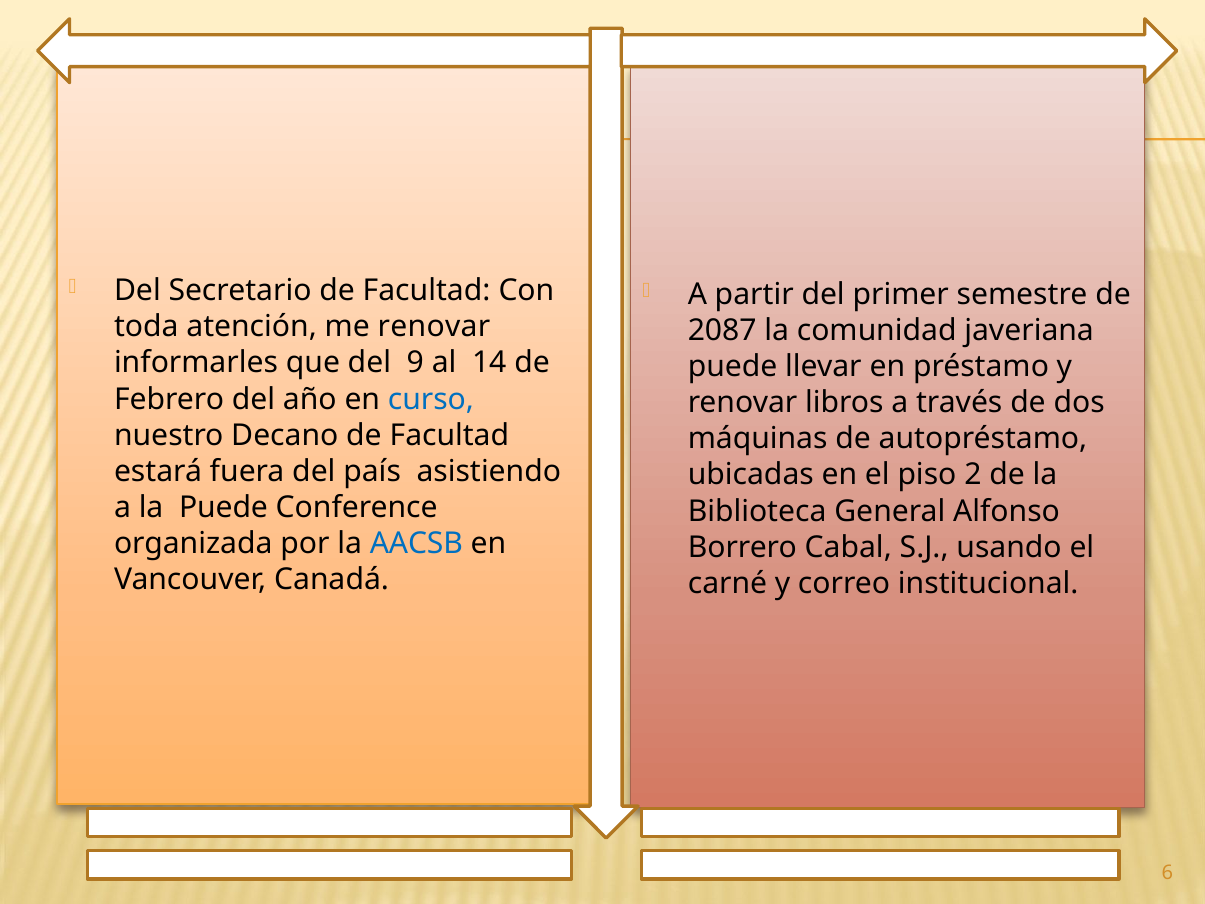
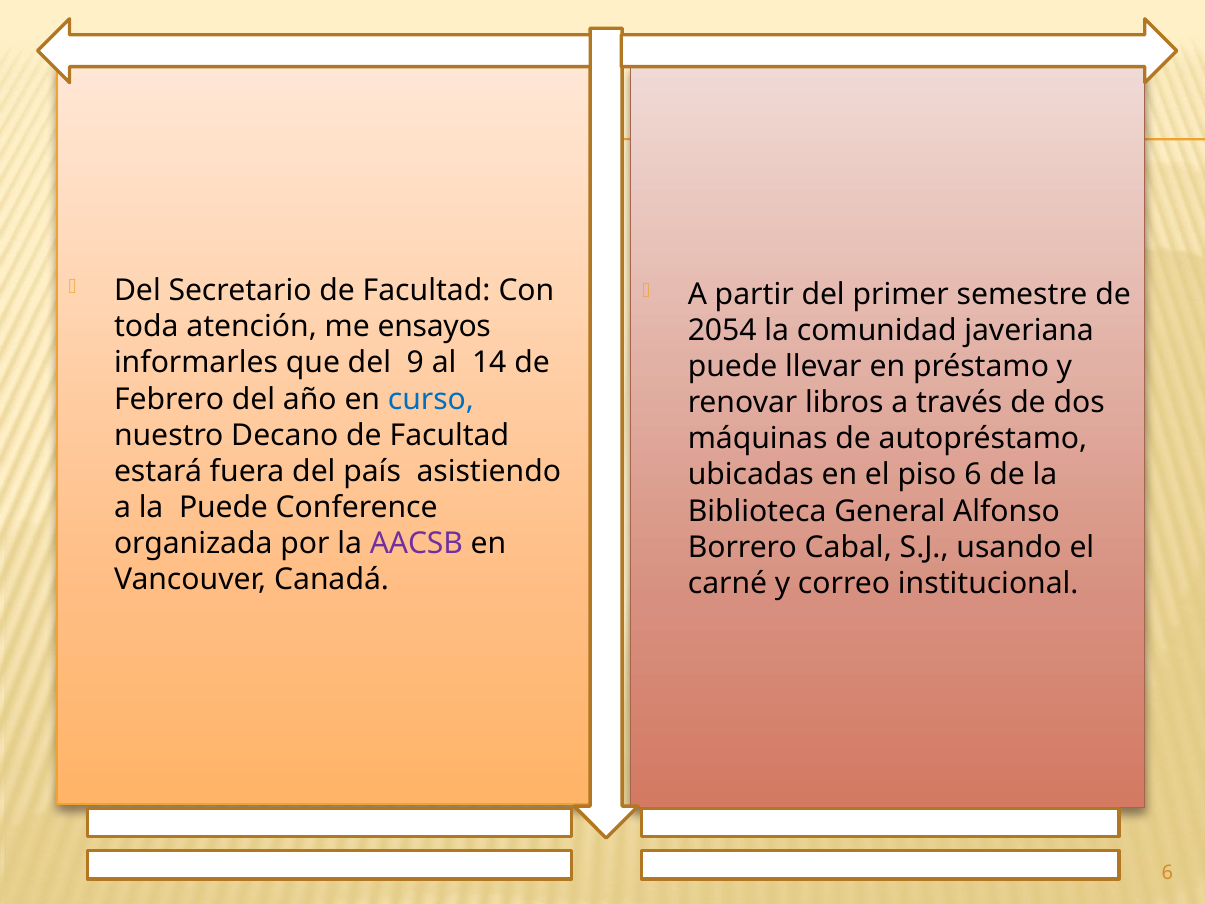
me renovar: renovar -> ensayos (434, 327)
2087: 2087 -> 2054 (722, 330)
piso 2: 2 -> 6 (973, 475)
AACSB colour: blue -> purple (416, 544)
